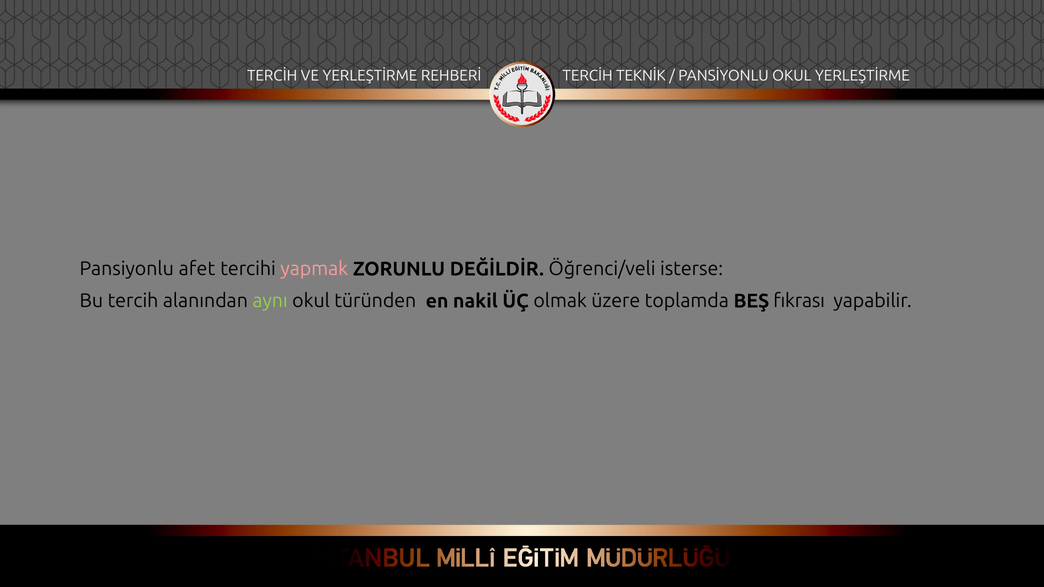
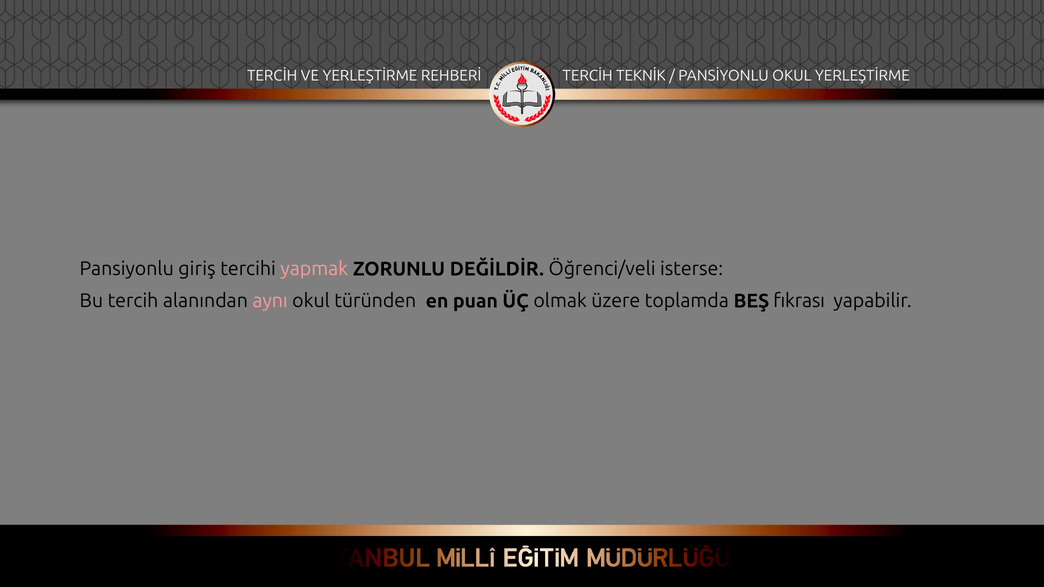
afet: afet -> giriş (197, 269)
aynı colour: light green -> pink (270, 301)
nakil: nakil -> puan (475, 301)
